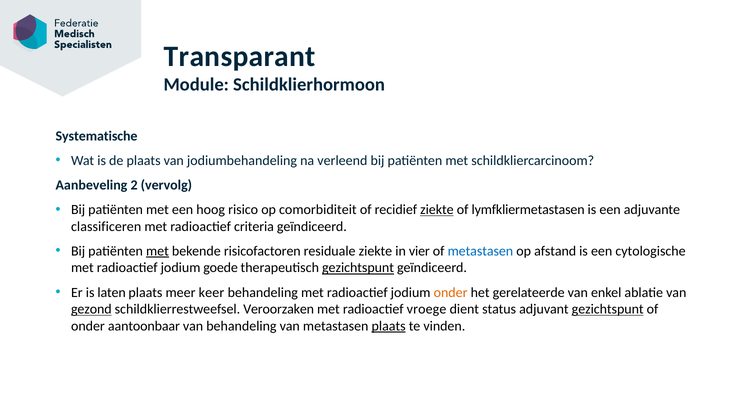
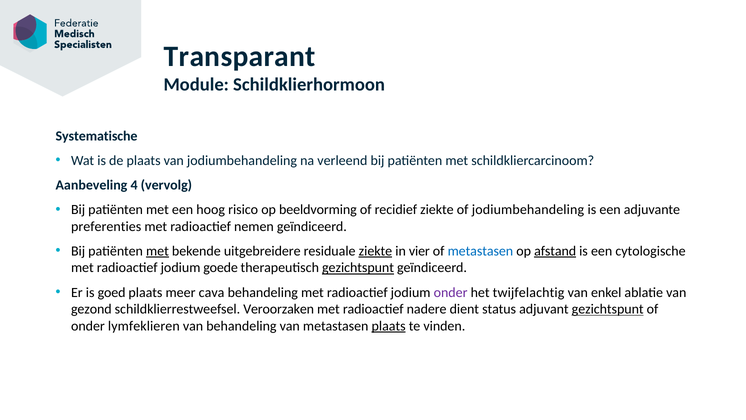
2: 2 -> 4 (134, 185)
comorbiditeit: comorbiditeit -> beeldvorming (318, 209)
ziekte underline: present -> none (437, 209)
of lymfkliermetastasen: lymfkliermetastasen -> jodiumbehandeling (528, 209)
classificeren: classificeren -> preferenties (106, 226)
criteria: criteria -> nemen (254, 226)
risicofactoren: risicofactoren -> uitgebreidere (262, 251)
ziekte underline: none -> present (375, 251)
afstand underline: none -> present (555, 251)
laten: laten -> goed (112, 292)
keer: keer -> cava (212, 292)
onder colour: orange -> purple (451, 292)
gerelateerde: gerelateerde -> twijfelachtig (529, 292)
gezond underline: present -> none (91, 309)
vroege: vroege -> nadere (427, 309)
aantoonbaar: aantoonbaar -> lymfeklieren (144, 326)
